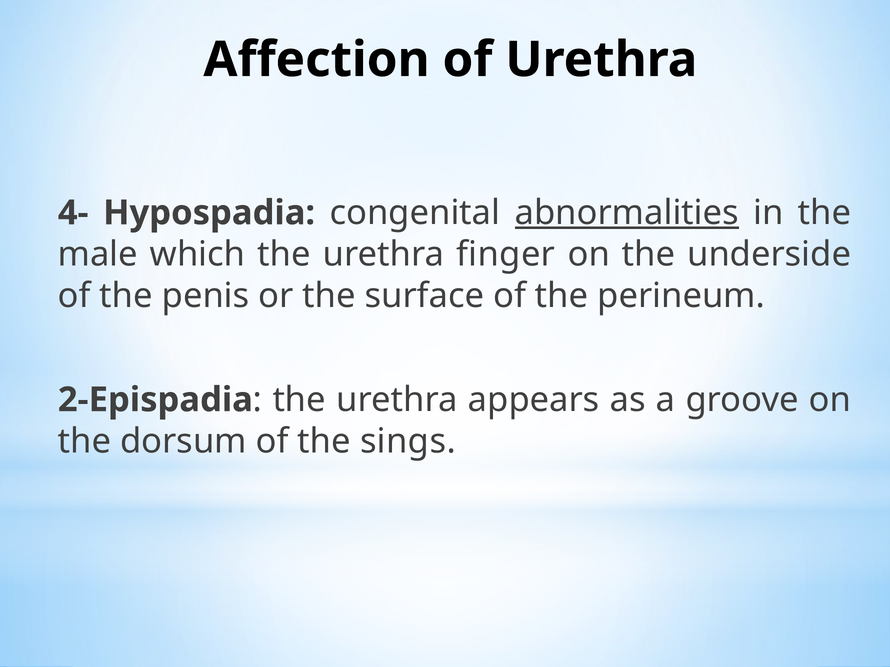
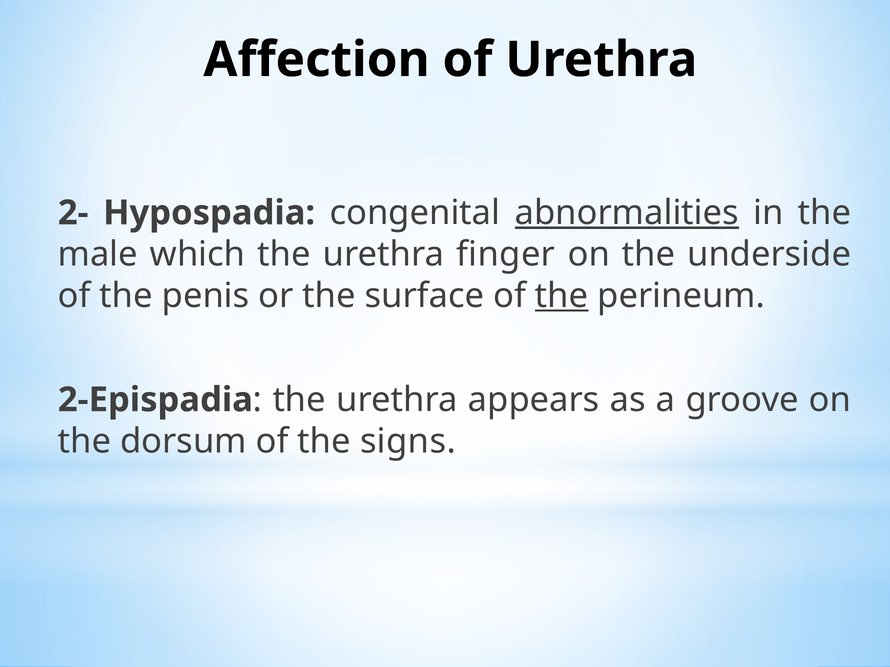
4-: 4- -> 2- (73, 213)
the underline: none -> present (562, 296)
sings: sings -> signs (408, 442)
